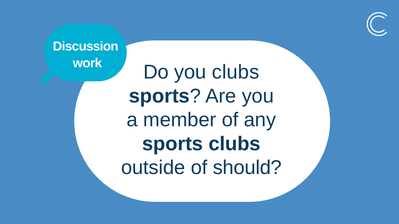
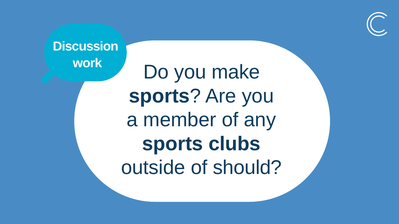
you clubs: clubs -> make (236, 72)
